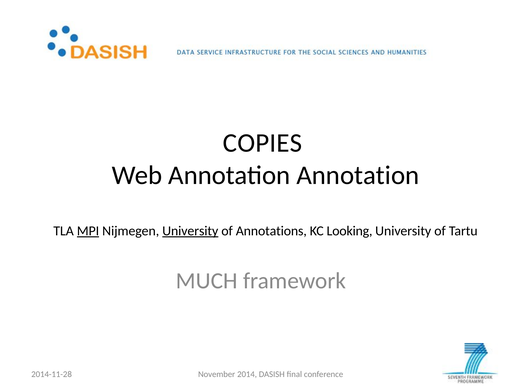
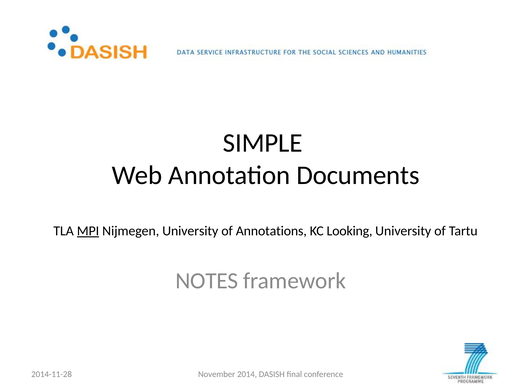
COPIES: COPIES -> SIMPLE (263, 143)
Annotation Annotation: Annotation -> Documents (358, 175)
University underline: present -> none (190, 231)
MUCH: MUCH -> NOTES (207, 280)
